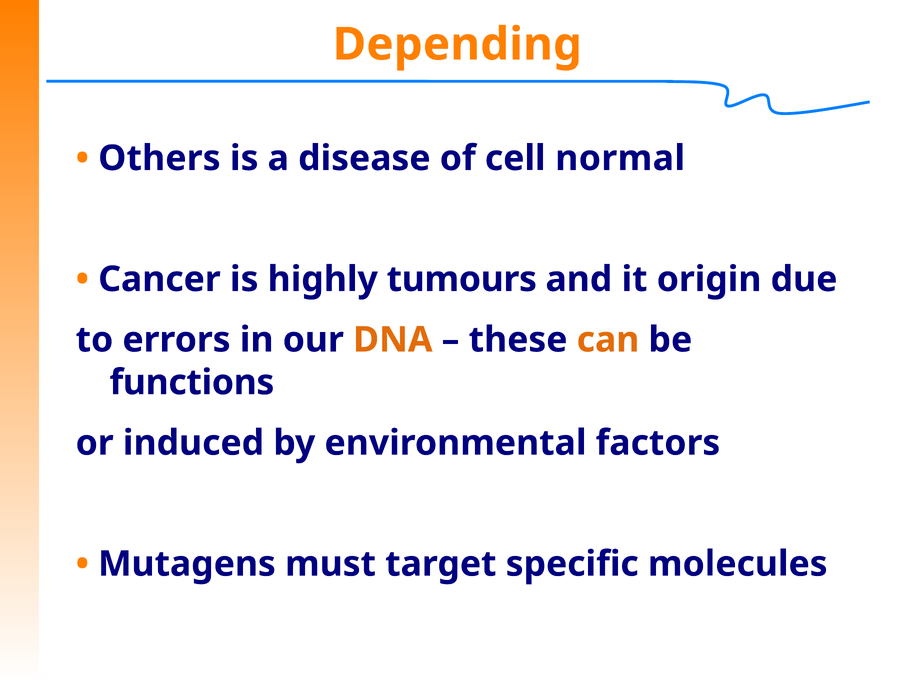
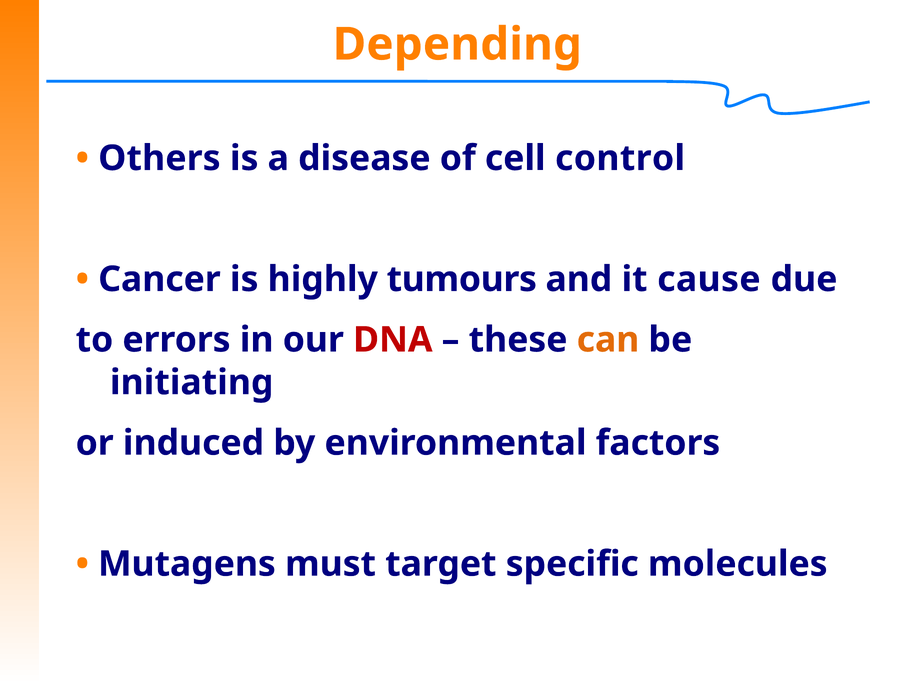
normal: normal -> control (620, 158)
origin: origin -> cause (709, 279)
DNA colour: orange -> red (393, 340)
functions: functions -> initiating (192, 383)
